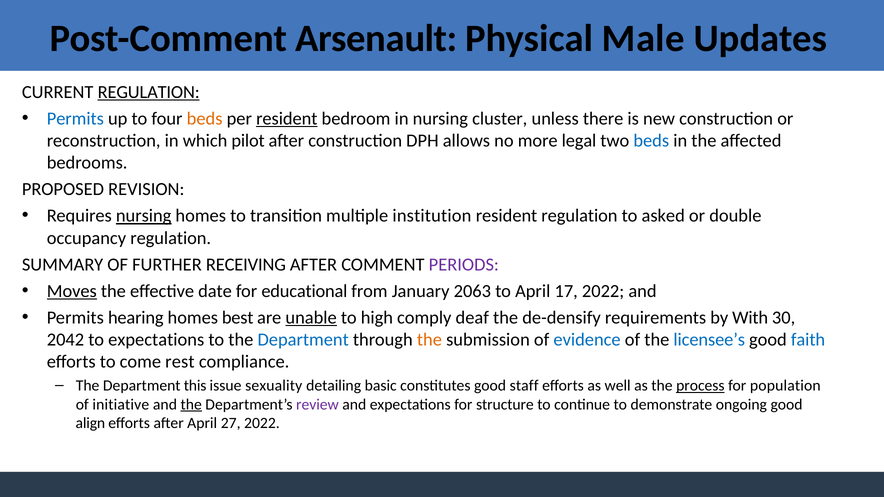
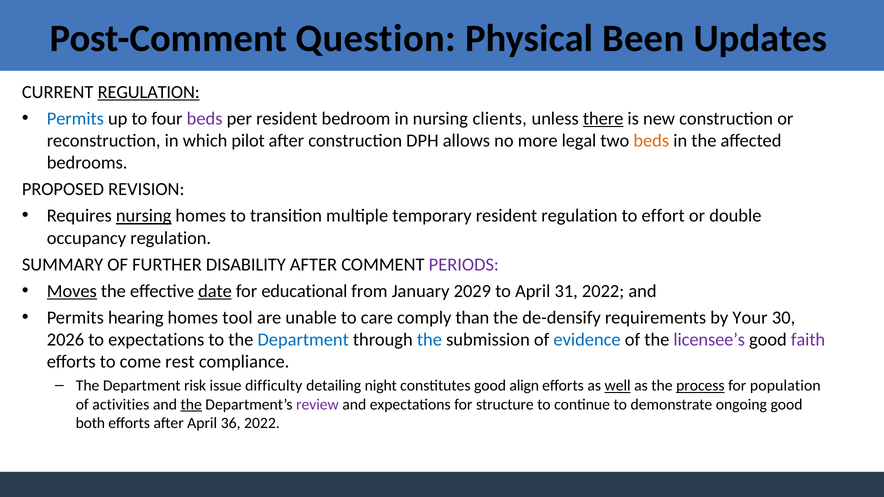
Arsenault: Arsenault -> Question (376, 38)
Male: Male -> Been (643, 38)
beds colour: orange -> purple (205, 119)
resident underline: present -> none (287, 119)
cluster: cluster -> clients (500, 119)
there underline: none -> present (603, 119)
beds colour: blue -> orange (651, 141)
institution: institution -> temporary (432, 216)
asked: asked -> effort (663, 216)
RECEIVING: RECEIVING -> DISABILITY (246, 265)
date underline: none -> present (215, 291)
2063: 2063 -> 2029 (472, 291)
17: 17 -> 31 (566, 291)
best: best -> tool (238, 318)
unable underline: present -> none (311, 318)
high: high -> care (377, 318)
deaf: deaf -> than (472, 318)
With: With -> Your (750, 318)
2042: 2042 -> 2026 (65, 340)
the colour: orange -> blue (429, 340)
licensee’s colour: blue -> purple (709, 340)
faith colour: blue -> purple (808, 340)
this: this -> risk (195, 386)
sexuality: sexuality -> difficulty (274, 386)
basic: basic -> night (381, 386)
staff: staff -> align (524, 386)
well underline: none -> present (618, 386)
initiative: initiative -> activities (121, 405)
align: align -> both (90, 423)
27: 27 -> 36 (231, 423)
